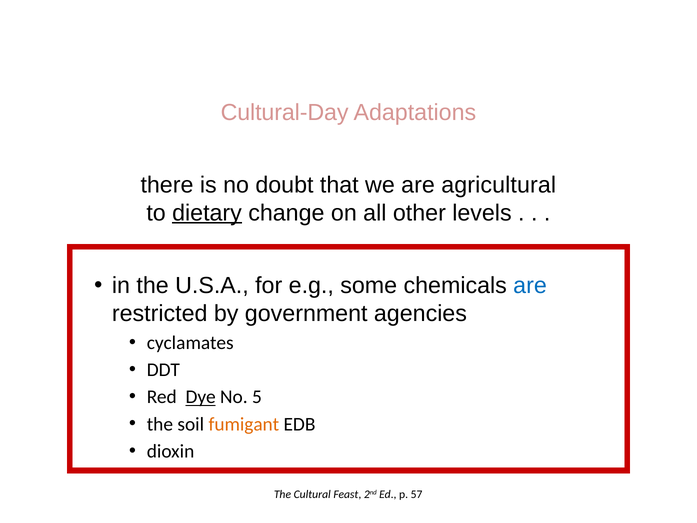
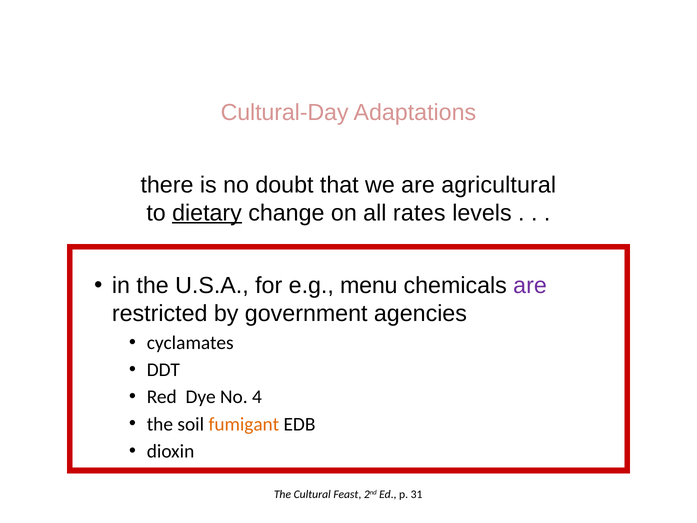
other: other -> rates (419, 213)
some: some -> menu (369, 286)
are colour: blue -> purple (530, 286)
Dye underline: present -> none (201, 397)
5: 5 -> 4 (257, 397)
57: 57 -> 31 (417, 494)
